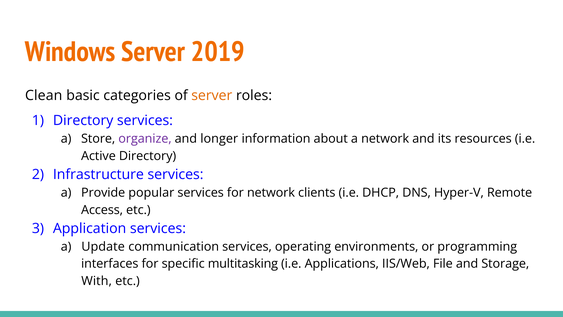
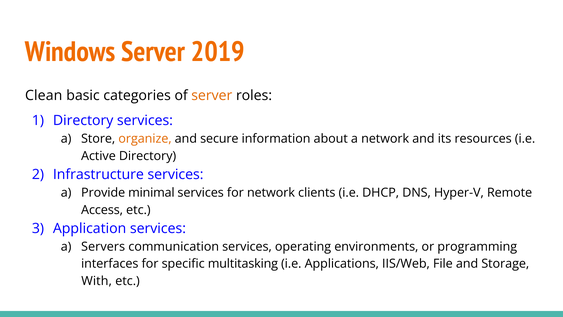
organize colour: purple -> orange (145, 139)
longer: longer -> secure (219, 139)
popular: popular -> minimal (151, 192)
Update: Update -> Servers (103, 246)
